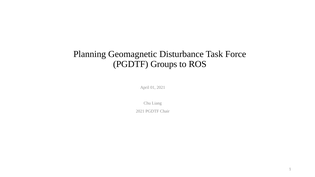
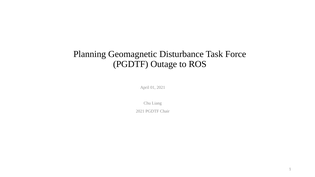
Groups: Groups -> Outage (164, 64)
